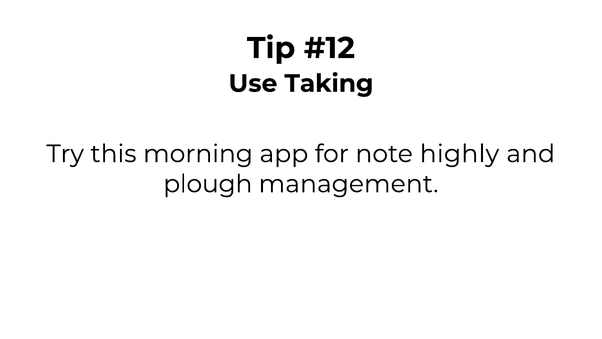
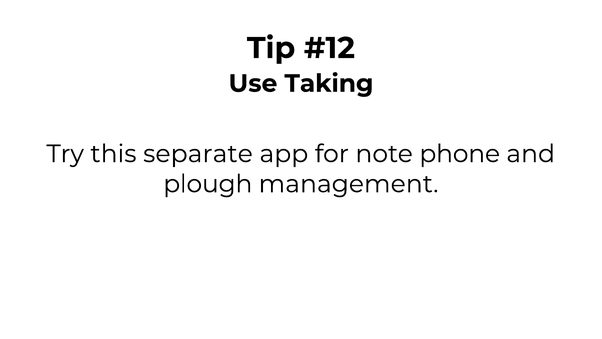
morning: morning -> separate (198, 154)
highly: highly -> phone (460, 154)
